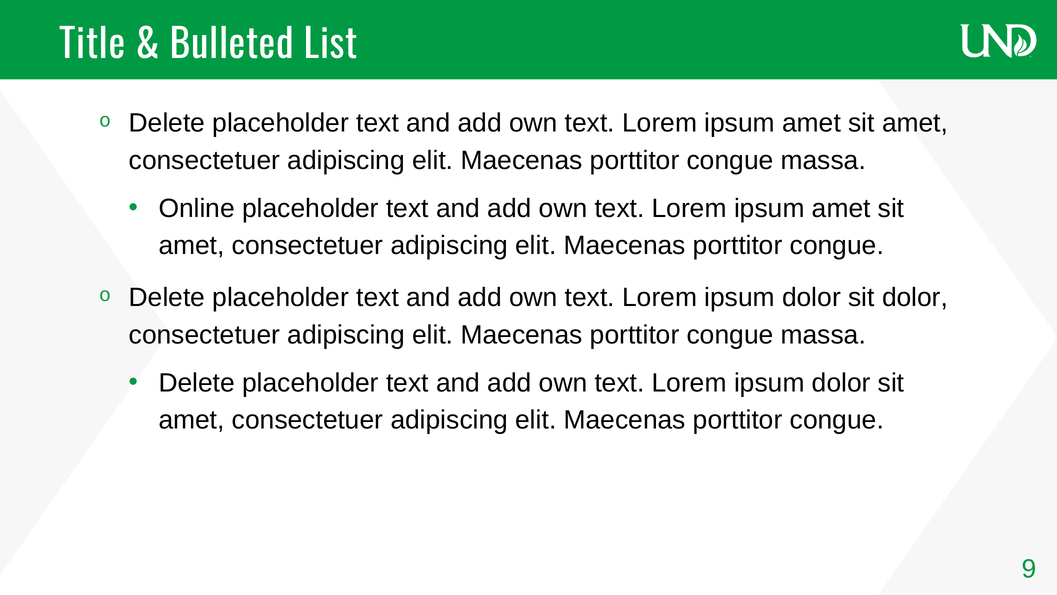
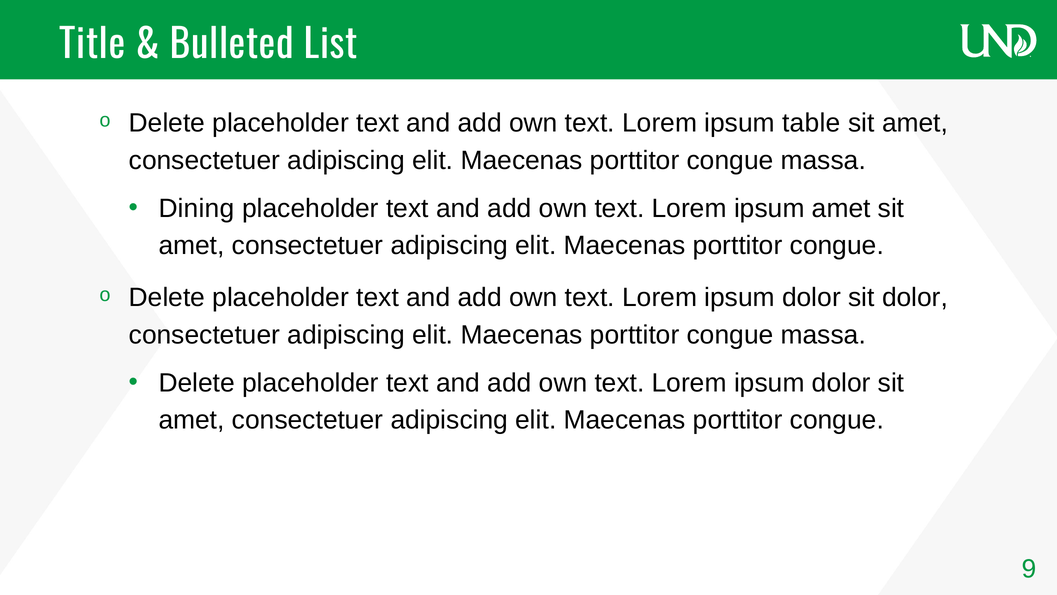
amet: amet -> table (811, 123)
Online: Online -> Dining (197, 208)
